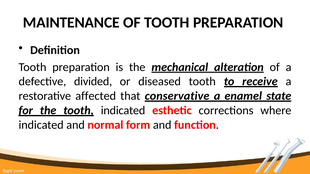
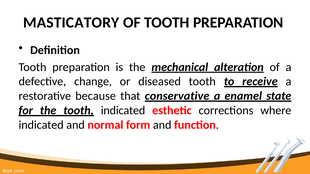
MAINTENANCE: MAINTENANCE -> MASTICATORY (71, 23)
divided: divided -> change (93, 82)
affected: affected -> because (96, 96)
